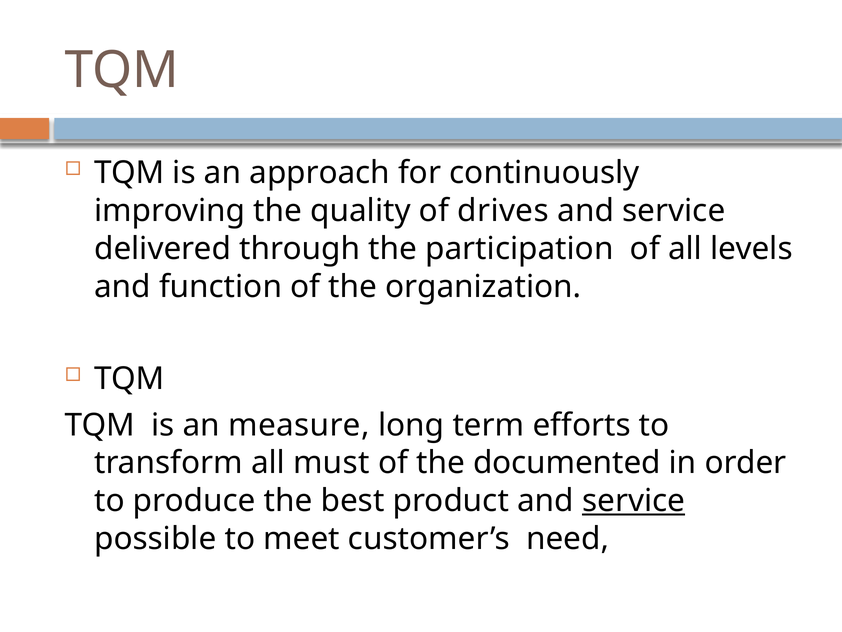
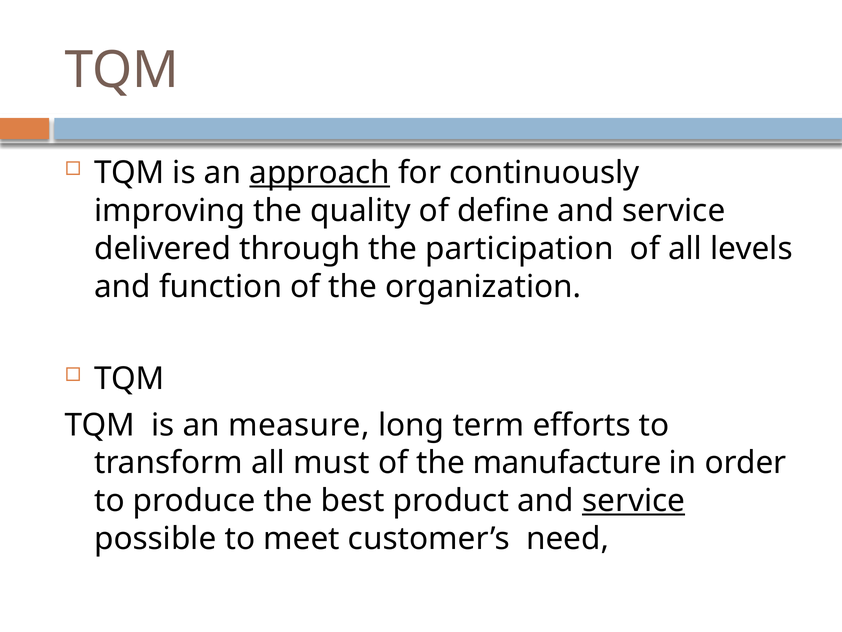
approach underline: none -> present (320, 173)
drives: drives -> define (503, 211)
documented: documented -> manufacture (567, 463)
